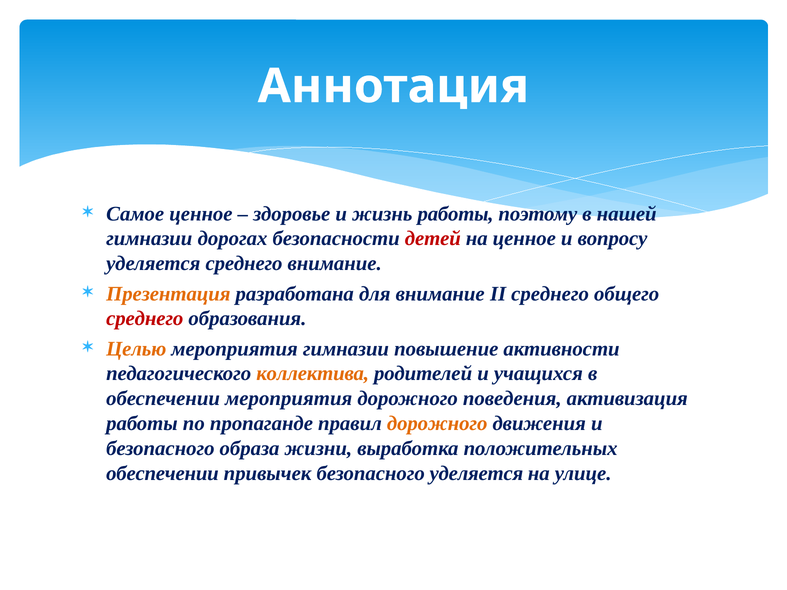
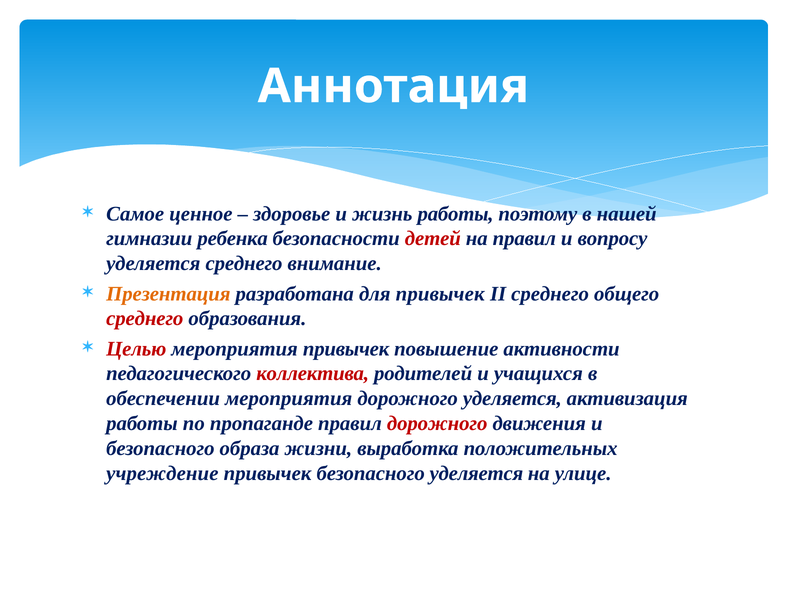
дорогах: дорогах -> ребенка (233, 239)
на ценное: ценное -> правил (524, 239)
для внимание: внимание -> привычек (440, 294)
Целью colour: orange -> red (136, 349)
мероприятия гимназии: гимназии -> привычек (346, 349)
коллектива colour: orange -> red (313, 374)
дорожного поведения: поведения -> уделяется (512, 399)
дорожного colour: orange -> red (437, 424)
обеспечении: обеспечении -> учреждение (162, 473)
